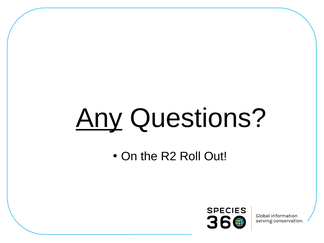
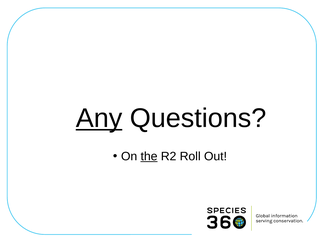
the underline: none -> present (149, 156)
